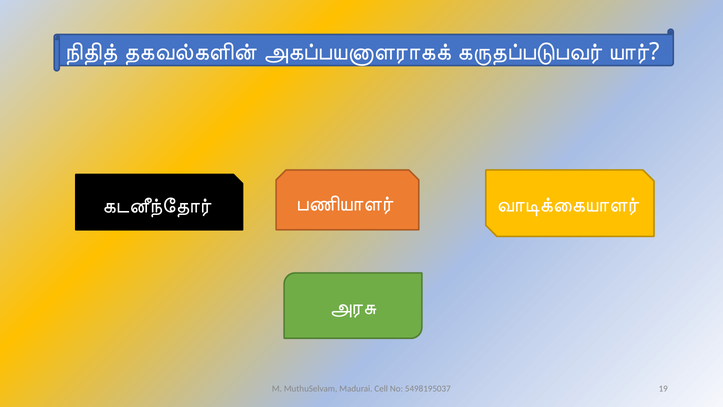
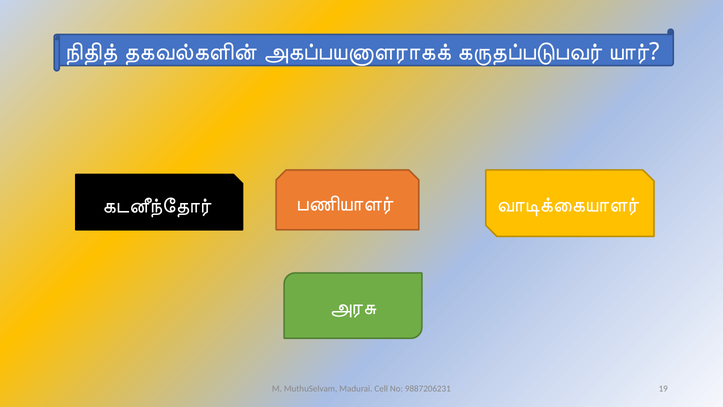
5498195037: 5498195037 -> 9887206231 (428, 388)
